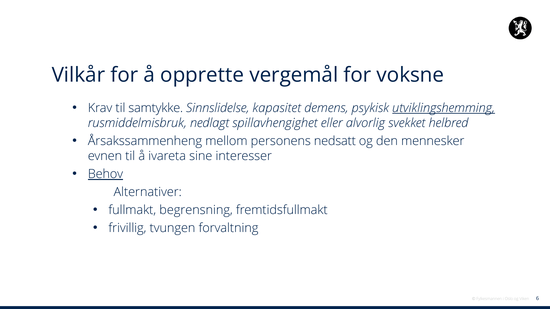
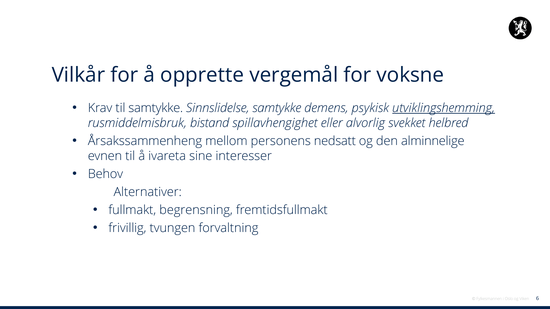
Sinnslidelse kapasitet: kapasitet -> samtykke (277, 108)
nedlagt: nedlagt -> bistand (210, 123)
mennesker: mennesker -> alminnelige (433, 141)
Behov underline: present -> none (105, 174)
